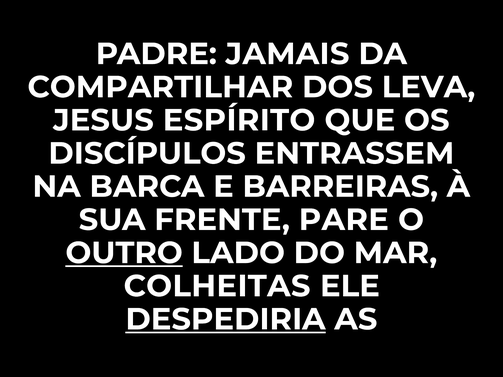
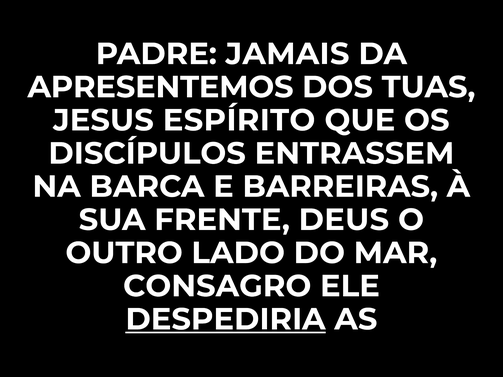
COMPARTILHAR: COMPARTILHAR -> APRESENTEMOS (161, 87)
LEVA: LEVA -> TUAS (429, 87)
PARE: PARE -> DEUS (344, 220)
OUTRO underline: present -> none (124, 253)
COLHEITAS: COLHEITAS -> CONSAGRO (217, 286)
